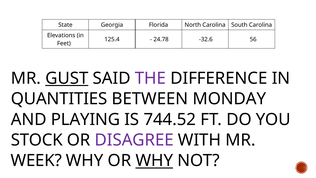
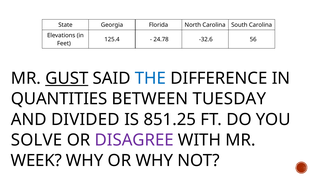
THE colour: purple -> blue (150, 78)
MONDAY: MONDAY -> TUESDAY (229, 99)
PLAYING: PLAYING -> DIVIDED (85, 119)
744.52: 744.52 -> 851.25 (170, 119)
STOCK: STOCK -> SOLVE (37, 140)
WHY underline: present -> none (154, 160)
